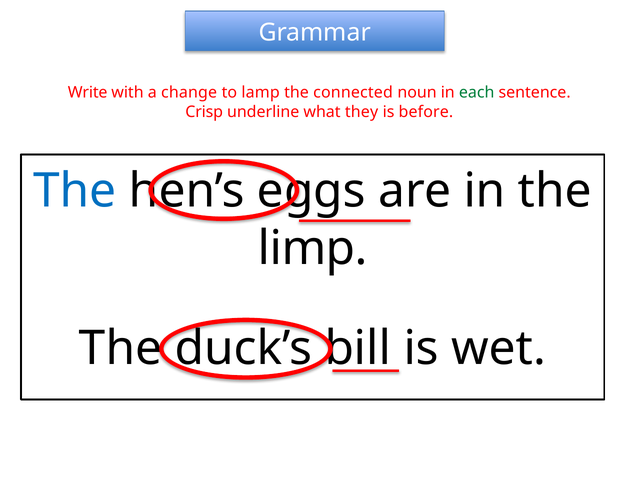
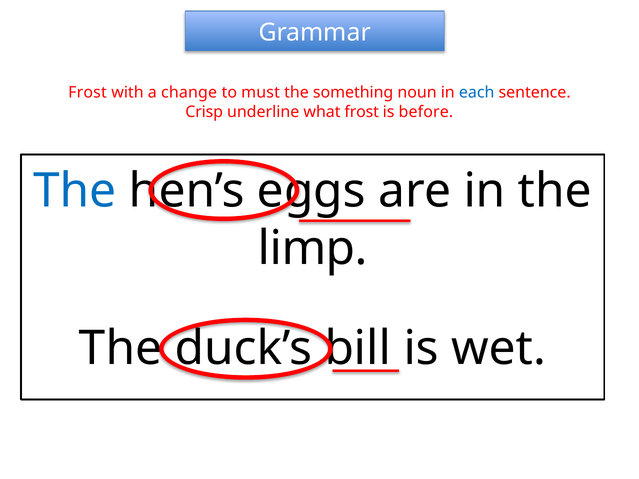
Write: Write -> Frost (87, 93)
lamp: lamp -> must (261, 93)
connected: connected -> something (353, 93)
each colour: green -> blue (477, 93)
what they: they -> frost (362, 112)
